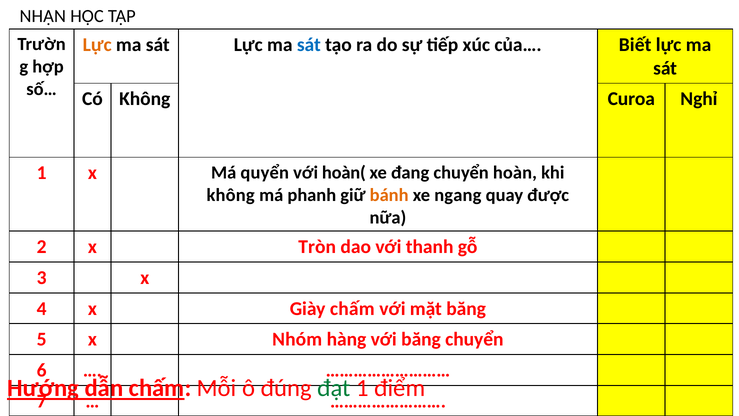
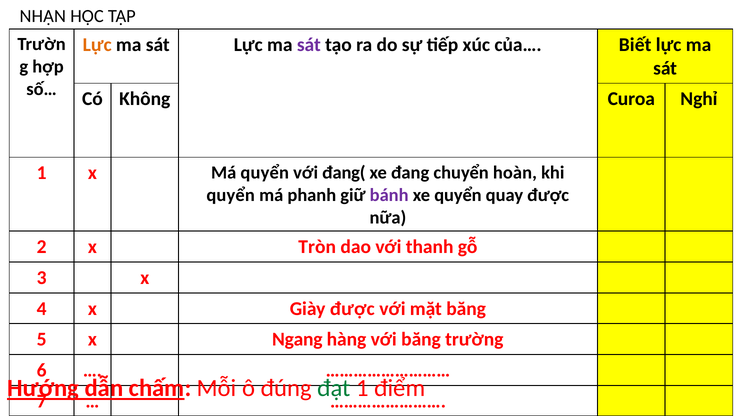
sát colour: blue -> purple (309, 45)
hoàn(: hoàn( -> đang( (344, 172)
không: không -> quyển (231, 195)
bánh colour: orange -> purple (389, 195)
xe ngang: ngang -> quyển (458, 195)
Giày chấm: chấm -> được (352, 308)
Nhóm: Nhóm -> Ngang (297, 339)
băng chuyển: chuyển -> trường (474, 339)
